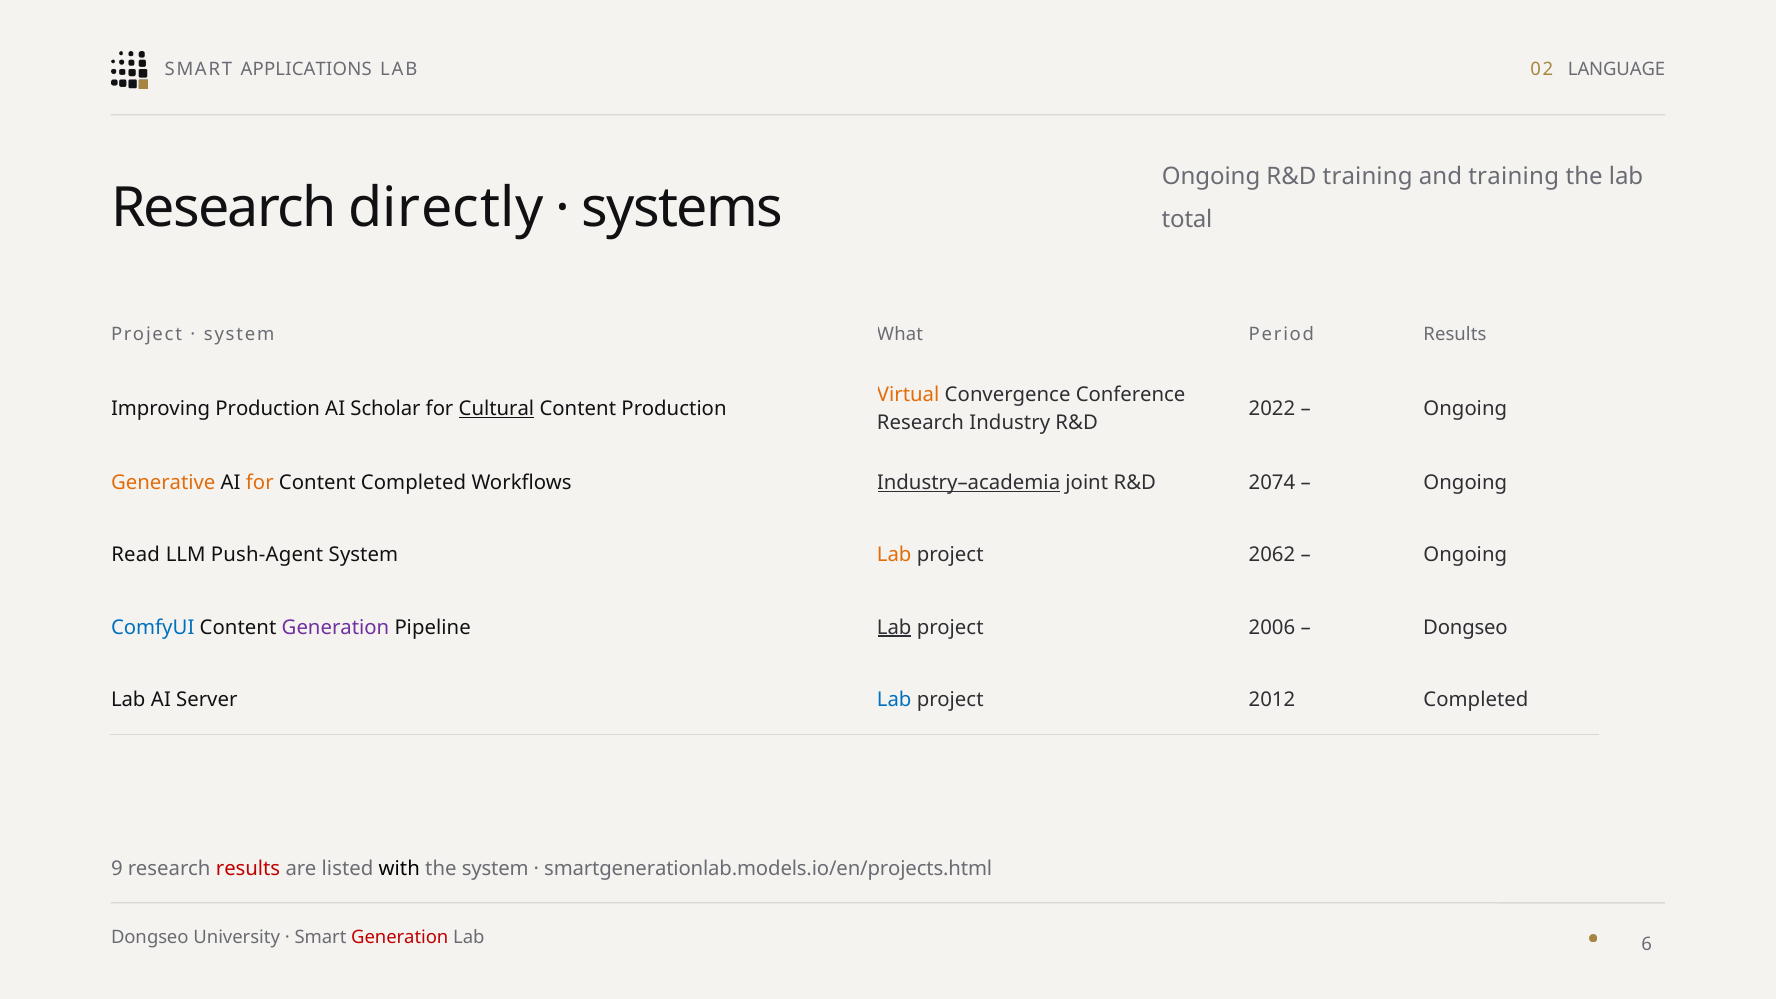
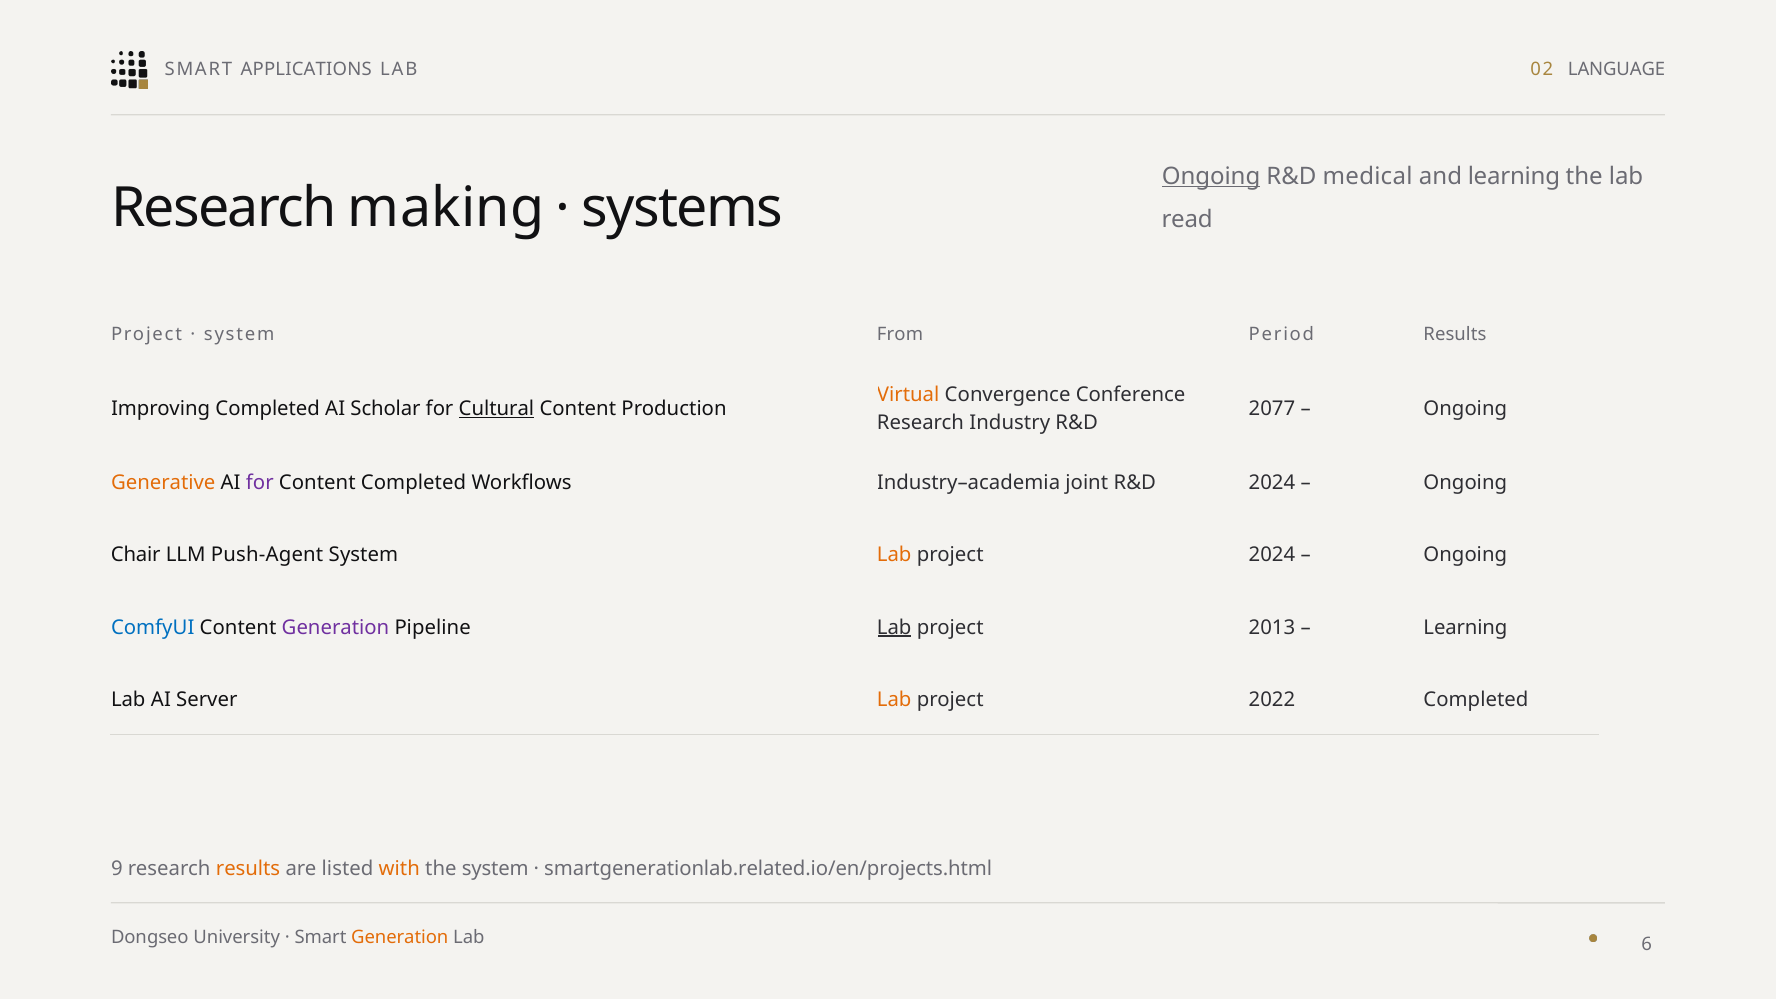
Ongoing underline: none -> present (1211, 176)
R&D training: training -> medical (1368, 176)
and training: training -> learning (1514, 176)
directly: directly -> making (446, 208)
total: total -> read (1187, 219)
What: What -> From (900, 334)
Improving Production: Production -> Completed (268, 409)
2022: 2022 -> 2077 (1272, 409)
for colour: orange -> purple (260, 483)
Industry–academia underline: present -> none (969, 483)
R&D 2074: 2074 -> 2024 (1272, 483)
Read: Read -> Chair (136, 555)
project 2062: 2062 -> 2024 (1272, 555)
2006: 2006 -> 2013 (1272, 627)
Dongseo: Dongseo -> Learning (1465, 627)
Lab colour: blue -> orange (894, 699)
2012: 2012 -> 2022 (1272, 699)
results colour: red -> orange (248, 869)
with colour: black -> orange (399, 869)
smartgenerationlab.models.io/en/projects.html: smartgenerationlab.models.io/en/projects.html -> smartgenerationlab.related.io/en/projects.html (768, 869)
Generation colour: red -> orange (400, 937)
